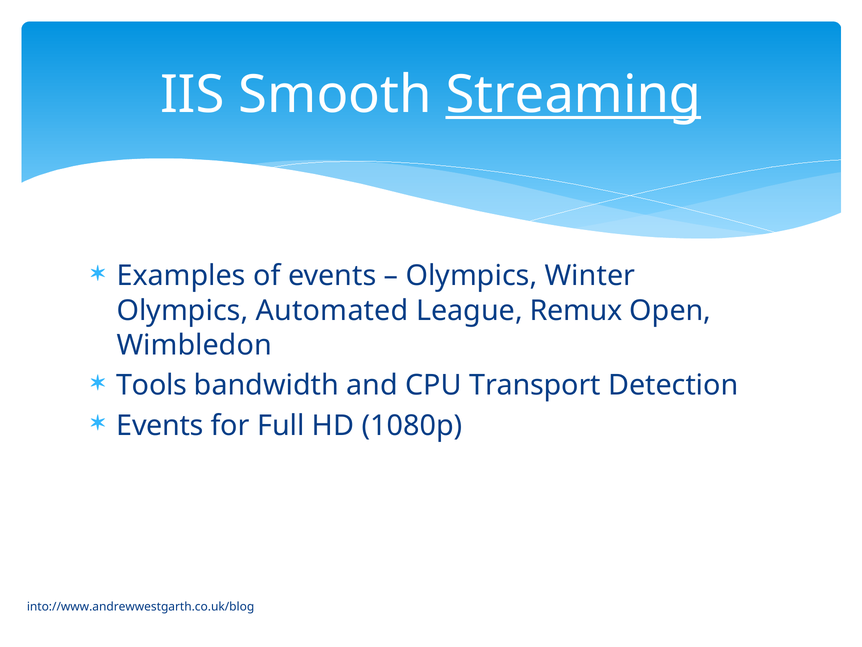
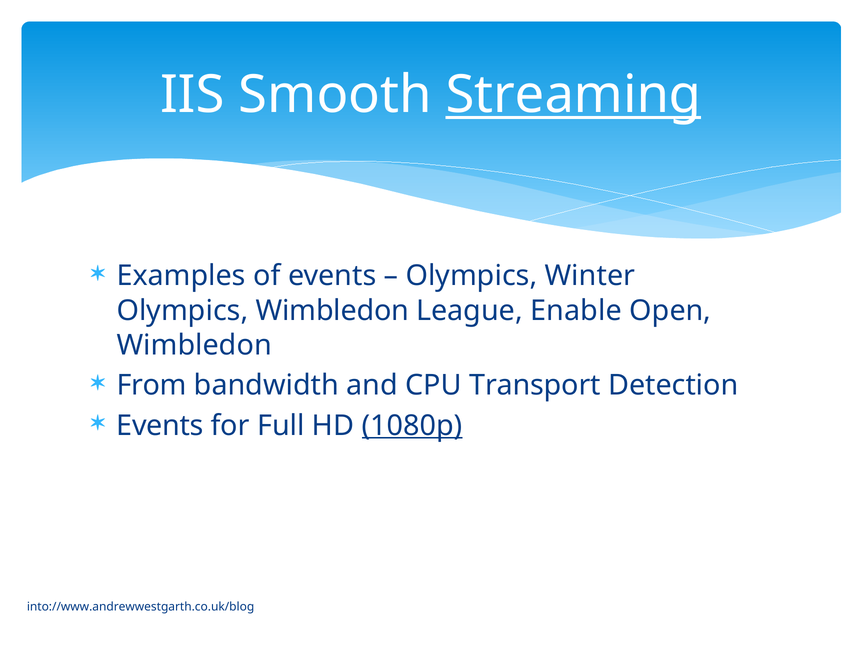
Olympics Automated: Automated -> Wimbledon (332, 310)
Remux: Remux -> Enable (576, 310)
Tools: Tools -> From (152, 385)
1080p underline: none -> present (412, 425)
